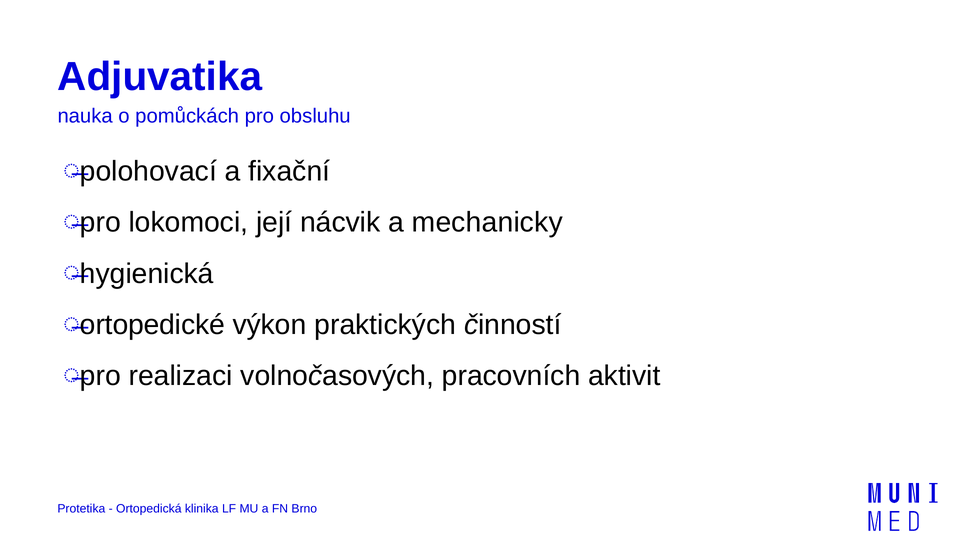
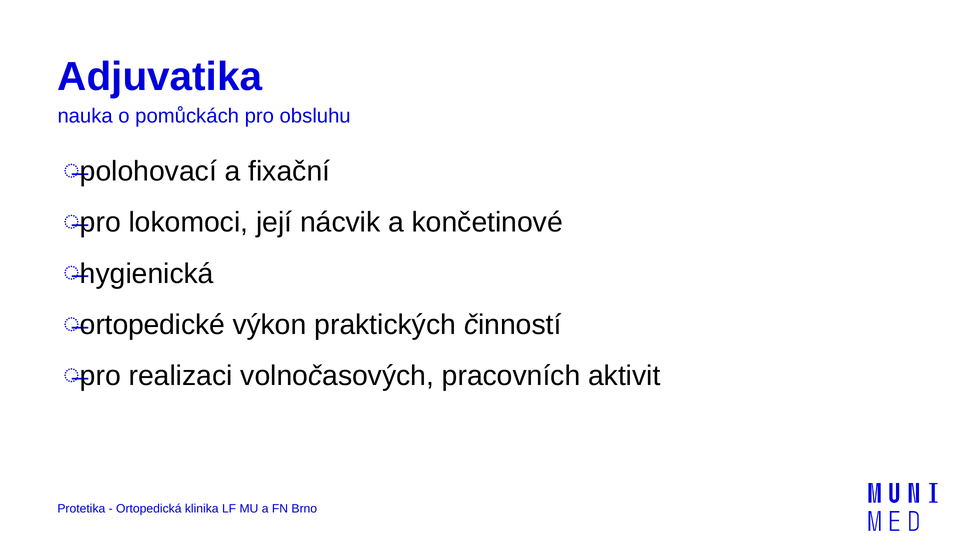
mechanicky: mechanicky -> končetinové (487, 222)
